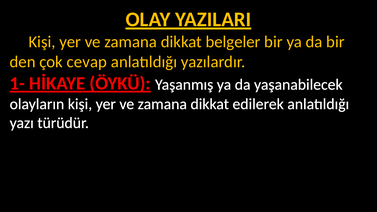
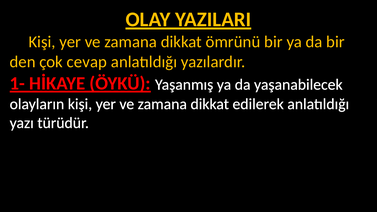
belgeler: belgeler -> ömrünü (233, 42)
